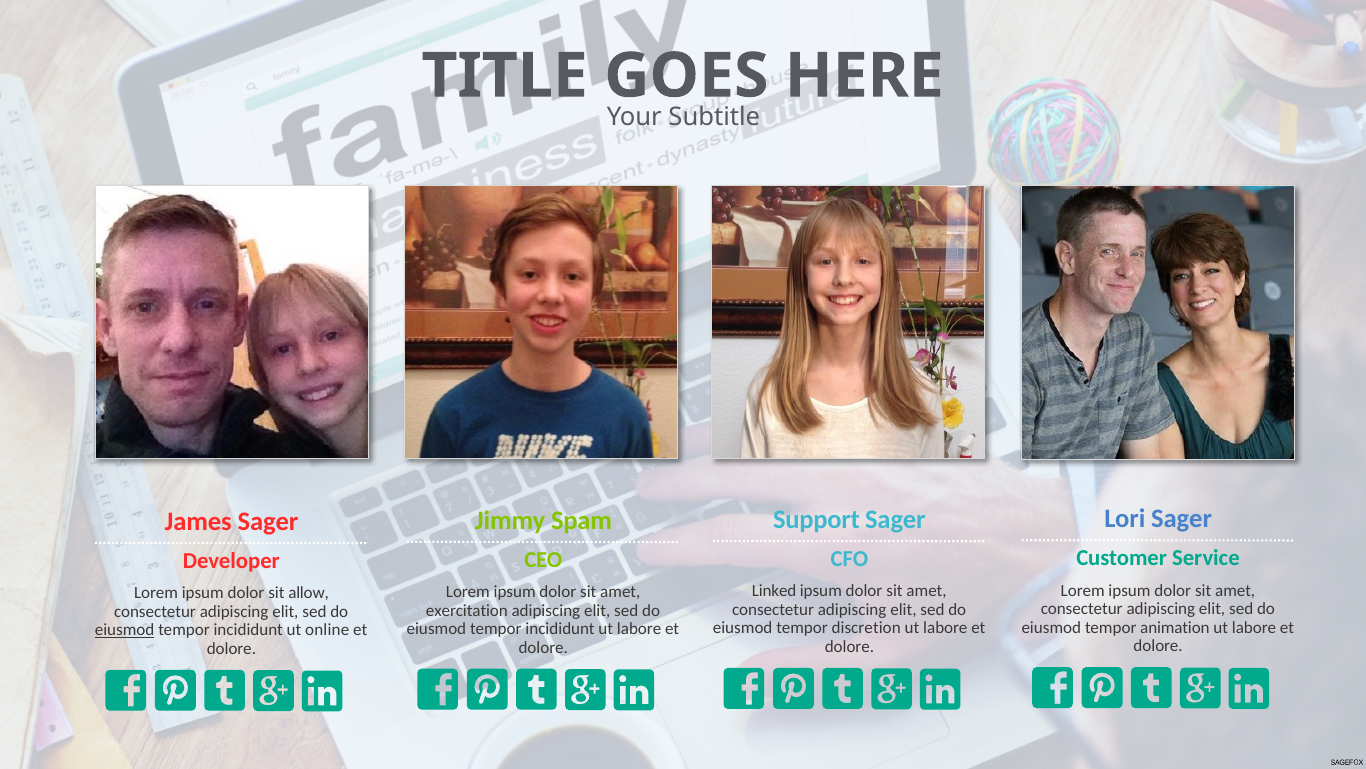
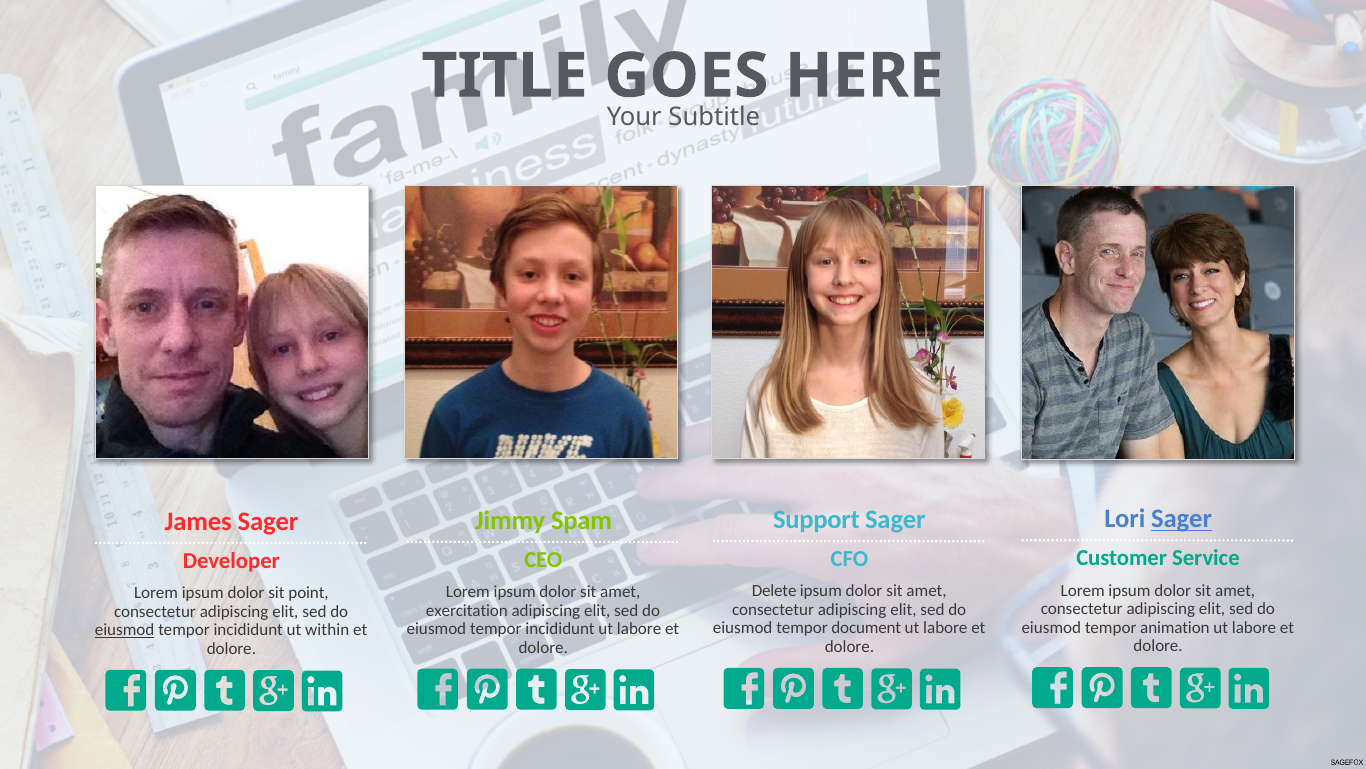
Sager underline: none -> present (1182, 519)
Linked: Linked -> Delete (774, 591)
allow: allow -> point (309, 593)
discretion: discretion -> document (866, 628)
online: online -> within (327, 630)
